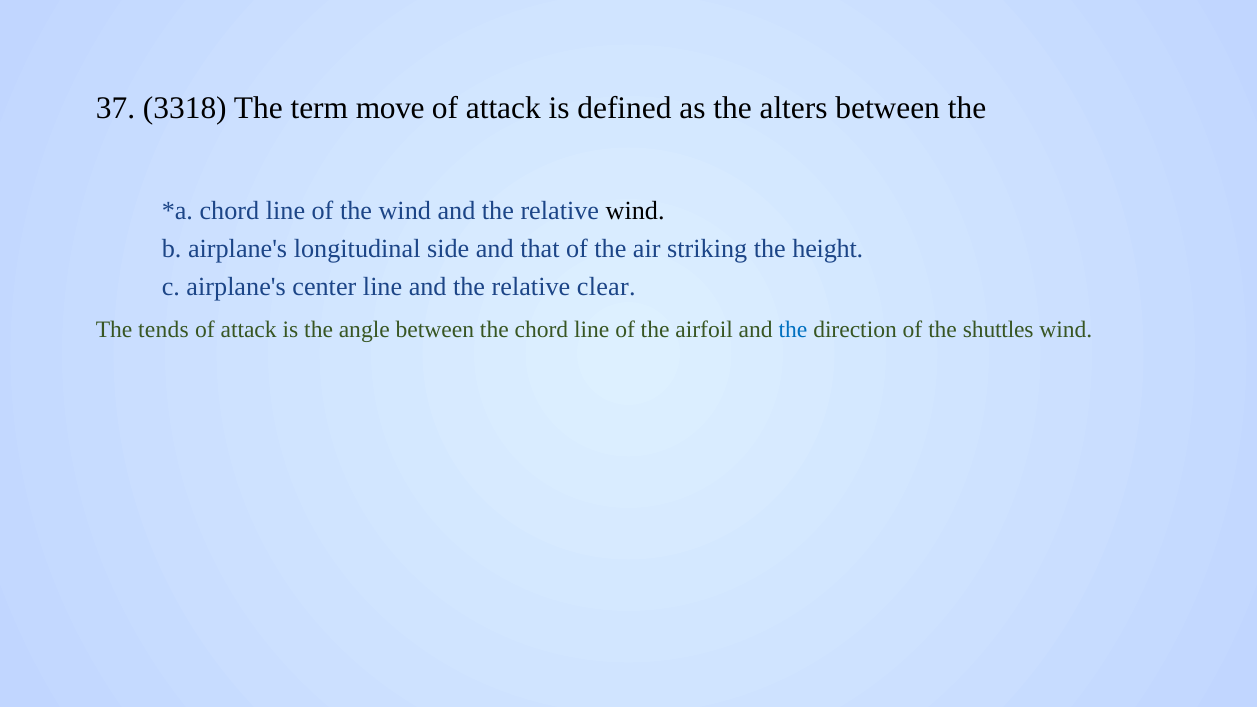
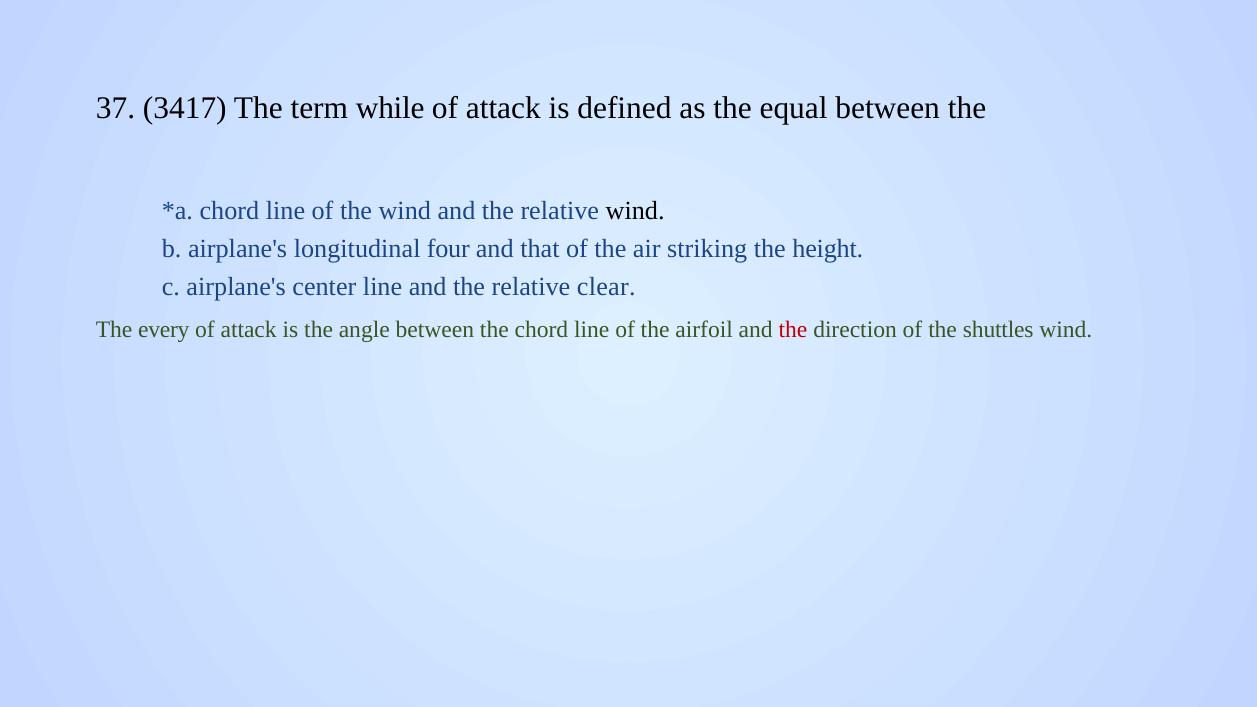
3318: 3318 -> 3417 (185, 108)
move: move -> while (390, 108)
alters: alters -> equal (794, 108)
side: side -> four (448, 249)
tends: tends -> every (164, 329)
the colour: blue -> red (793, 329)
